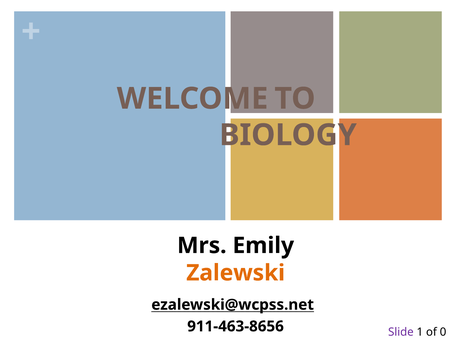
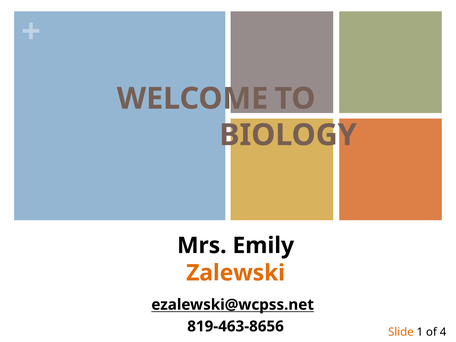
911-463-8656: 911-463-8656 -> 819-463-8656 (236, 326)
Slide colour: purple -> orange (401, 332)
0: 0 -> 4 (443, 332)
